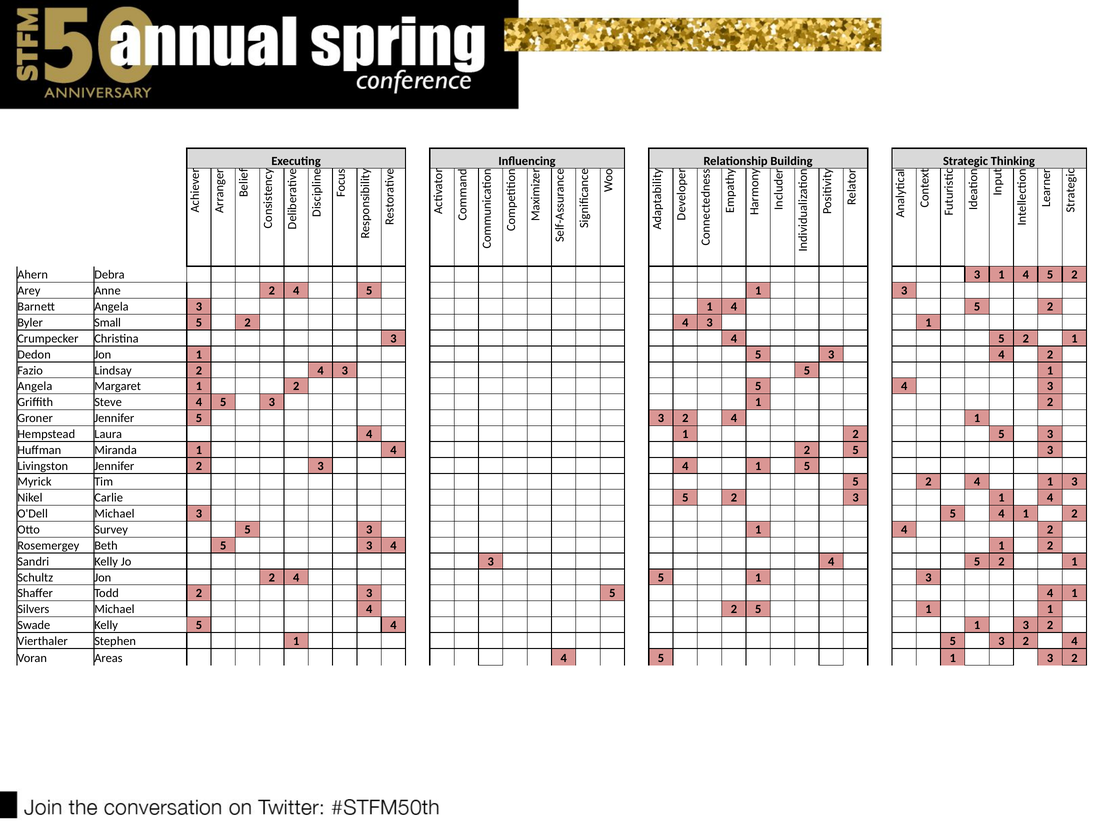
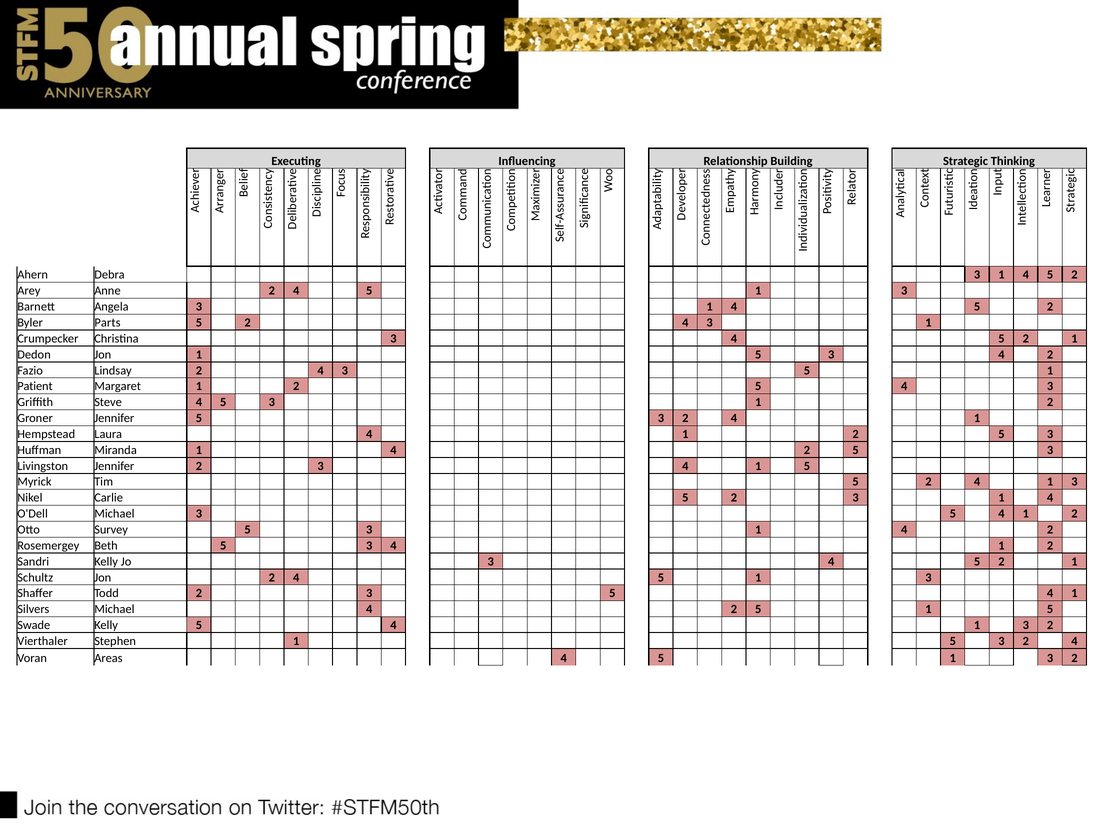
Small: Small -> Parts (107, 323)
Angela: Angela -> Patient (35, 386)
5 1 1: 1 -> 5 (1050, 609)
